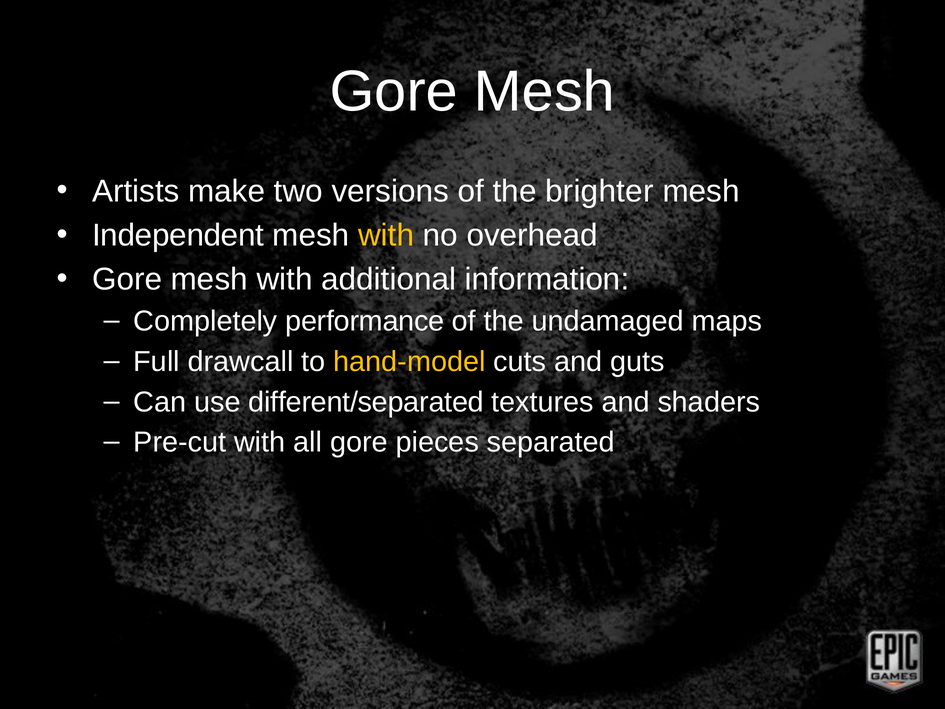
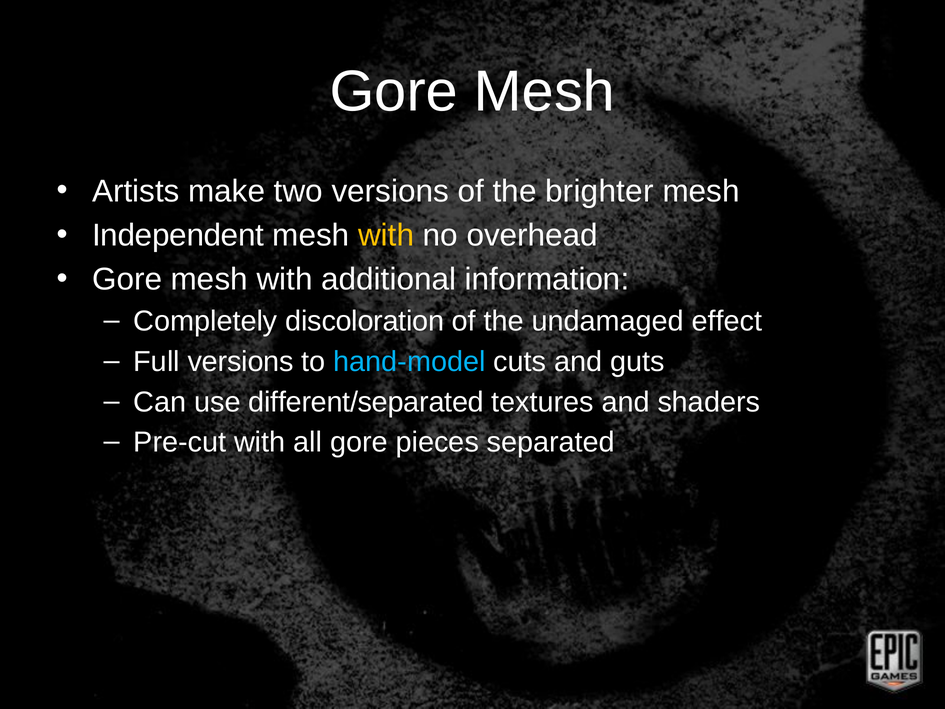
performance: performance -> discoloration (365, 321)
maps: maps -> effect (727, 321)
Full drawcall: drawcall -> versions (241, 362)
hand-model colour: yellow -> light blue (409, 362)
